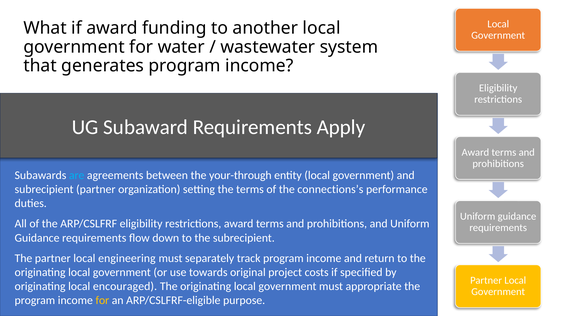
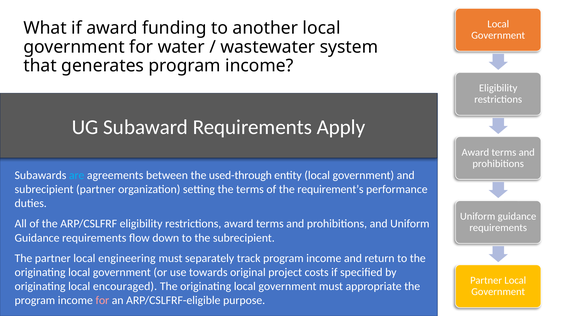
your-through: your-through -> used-through (240, 175)
connections’s: connections’s -> requirement’s (330, 189)
for colour: yellow -> pink (102, 300)
